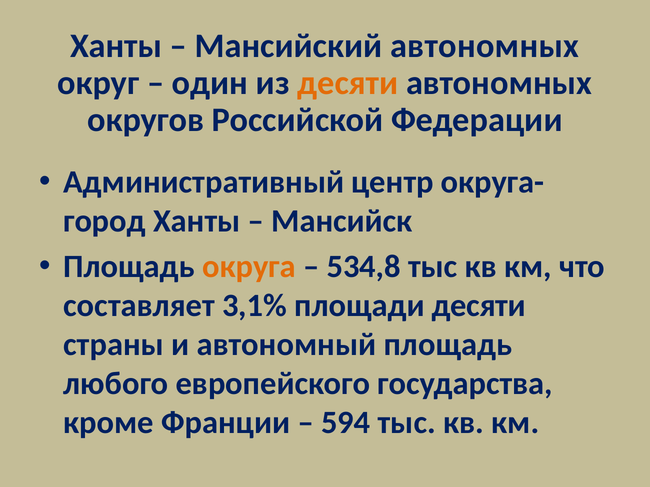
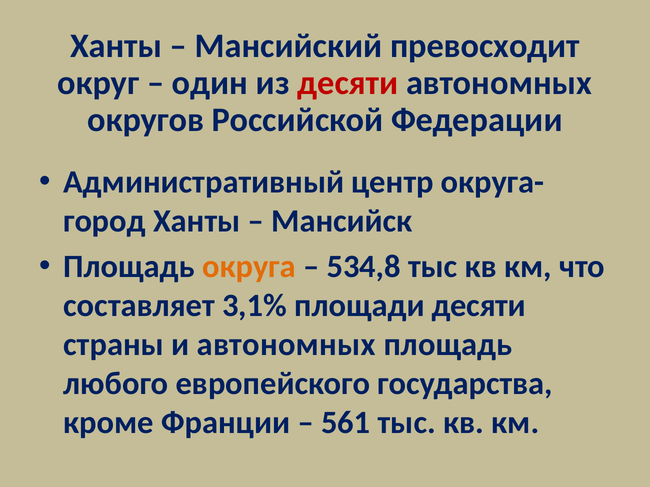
Мансийский автономных: автономных -> превосходит (485, 46)
десяти colour: orange -> red (348, 83)
и автономный: автономный -> автономных (286, 345)
594: 594 -> 561 (346, 423)
